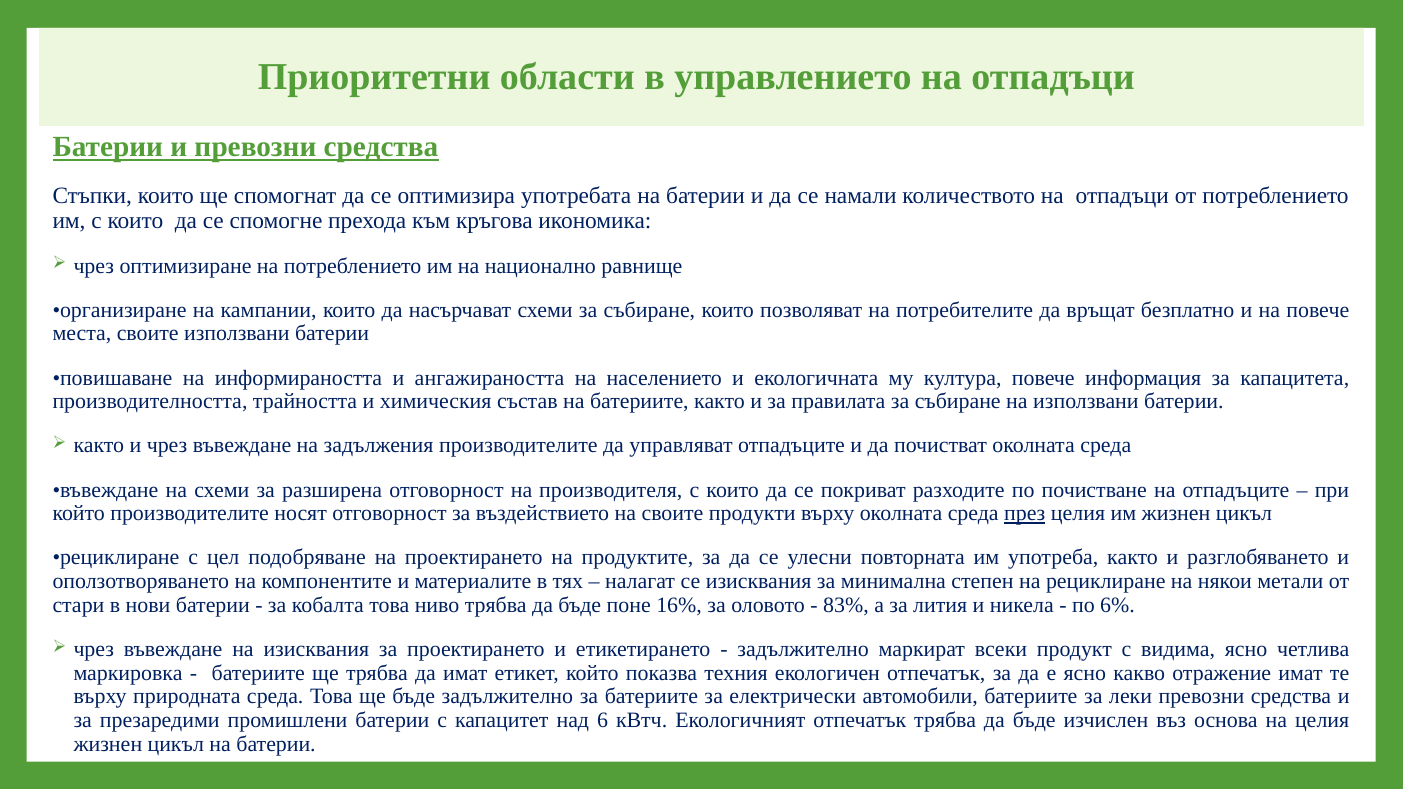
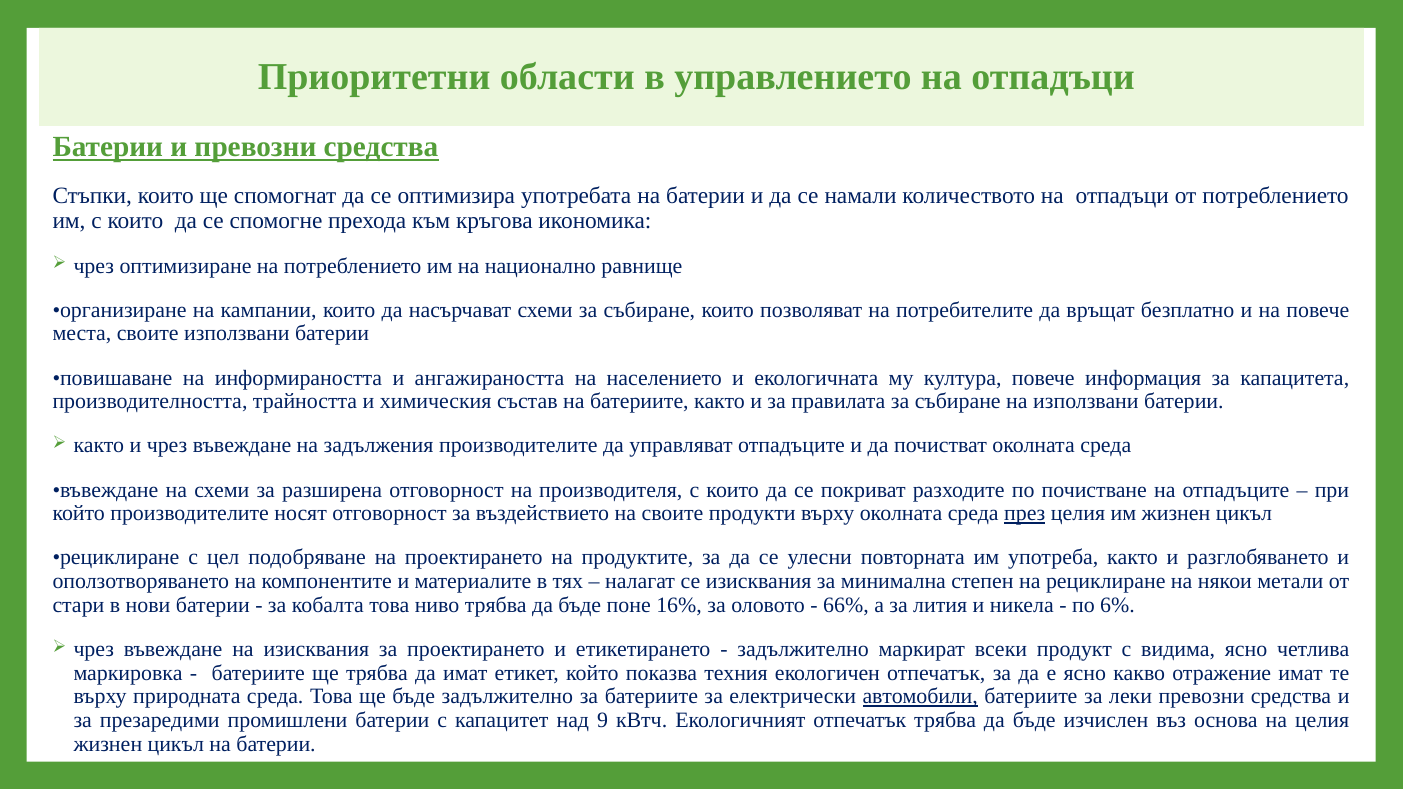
83%: 83% -> 66% (846, 605)
автомобили underline: none -> present (920, 697)
6: 6 -> 9 (603, 720)
